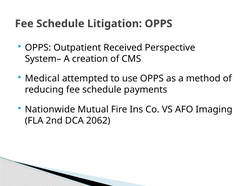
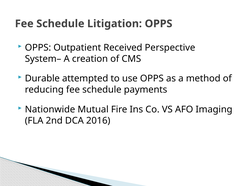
Medical: Medical -> Durable (42, 79)
2062: 2062 -> 2016 (98, 121)
